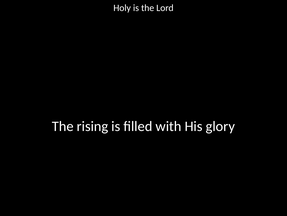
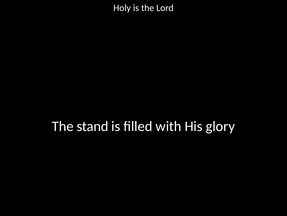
rising: rising -> stand (93, 126)
